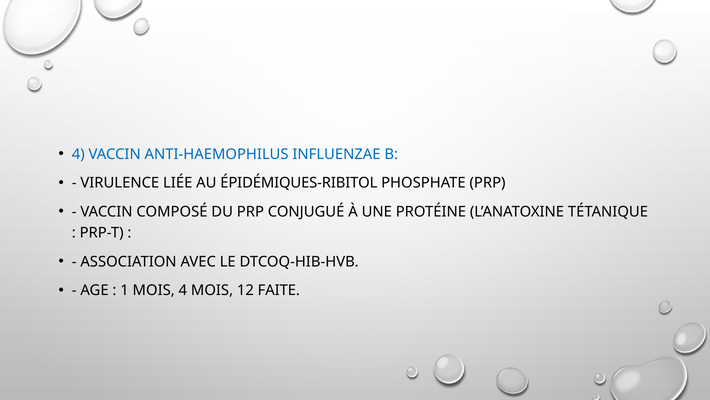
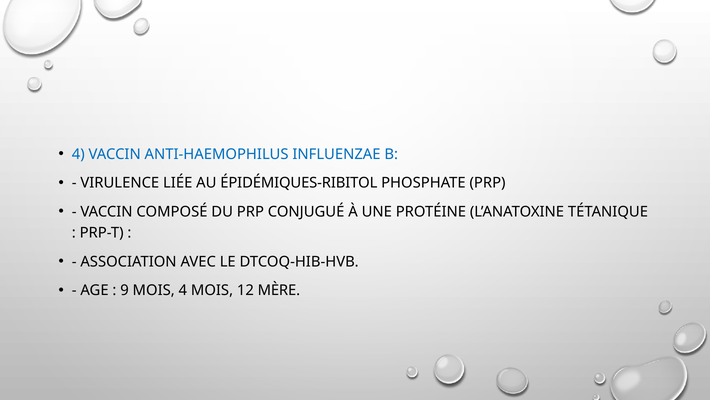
1: 1 -> 9 (124, 290)
FAITE: FAITE -> MÈRE (279, 290)
